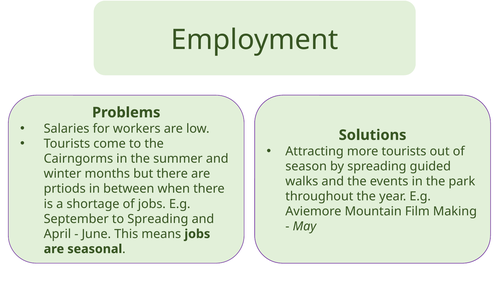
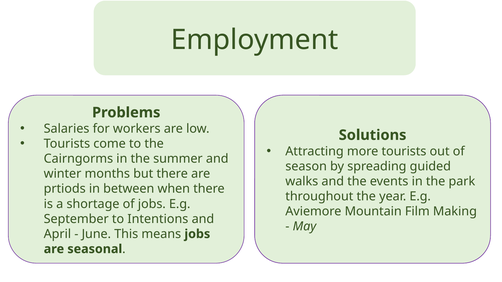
to Spreading: Spreading -> Intentions (158, 219)
